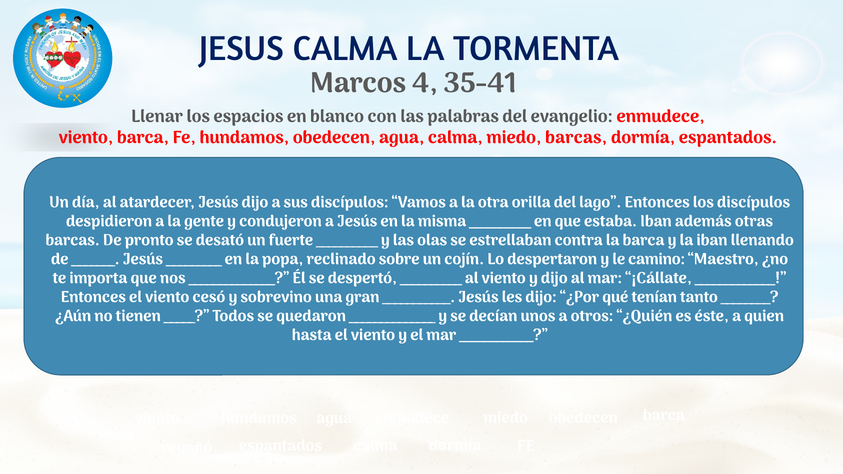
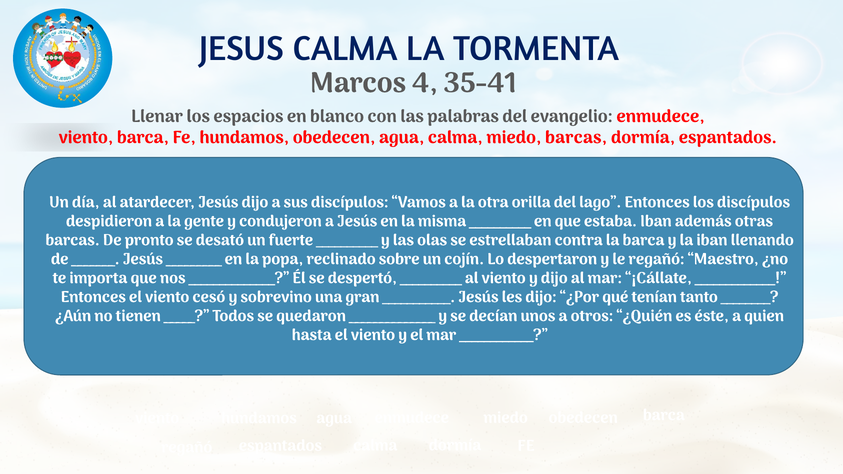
le camino: camino -> regañó (656, 259)
